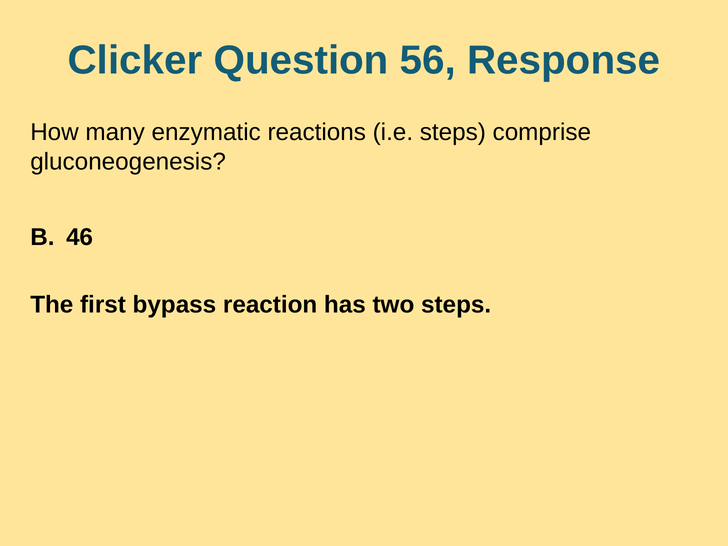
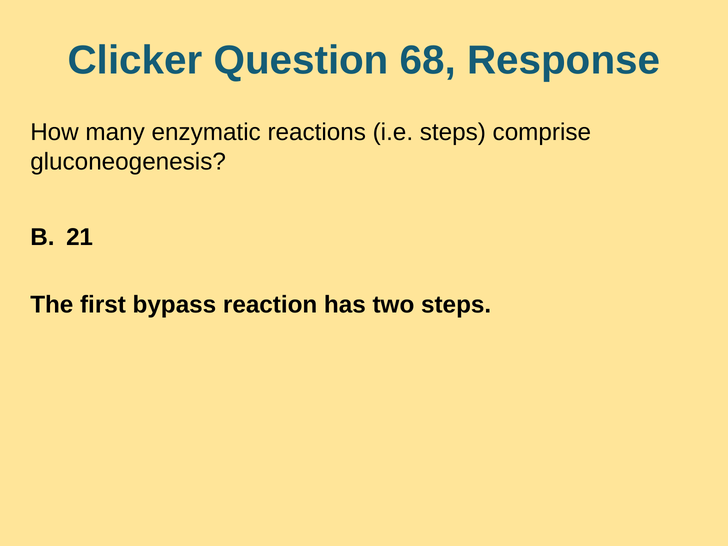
56: 56 -> 68 (428, 60)
46: 46 -> 21 (80, 237)
